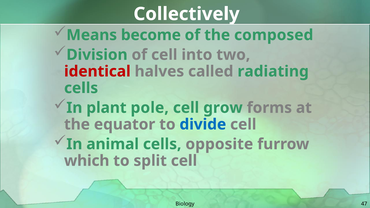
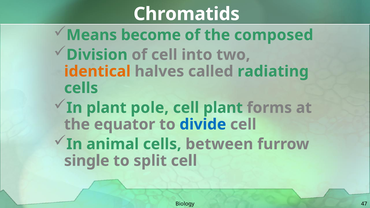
Collectively: Collectively -> Chromatids (187, 14)
identical colour: red -> orange (97, 71)
cell grow: grow -> plant (223, 108)
opposite: opposite -> between (219, 144)
which: which -> single (87, 161)
